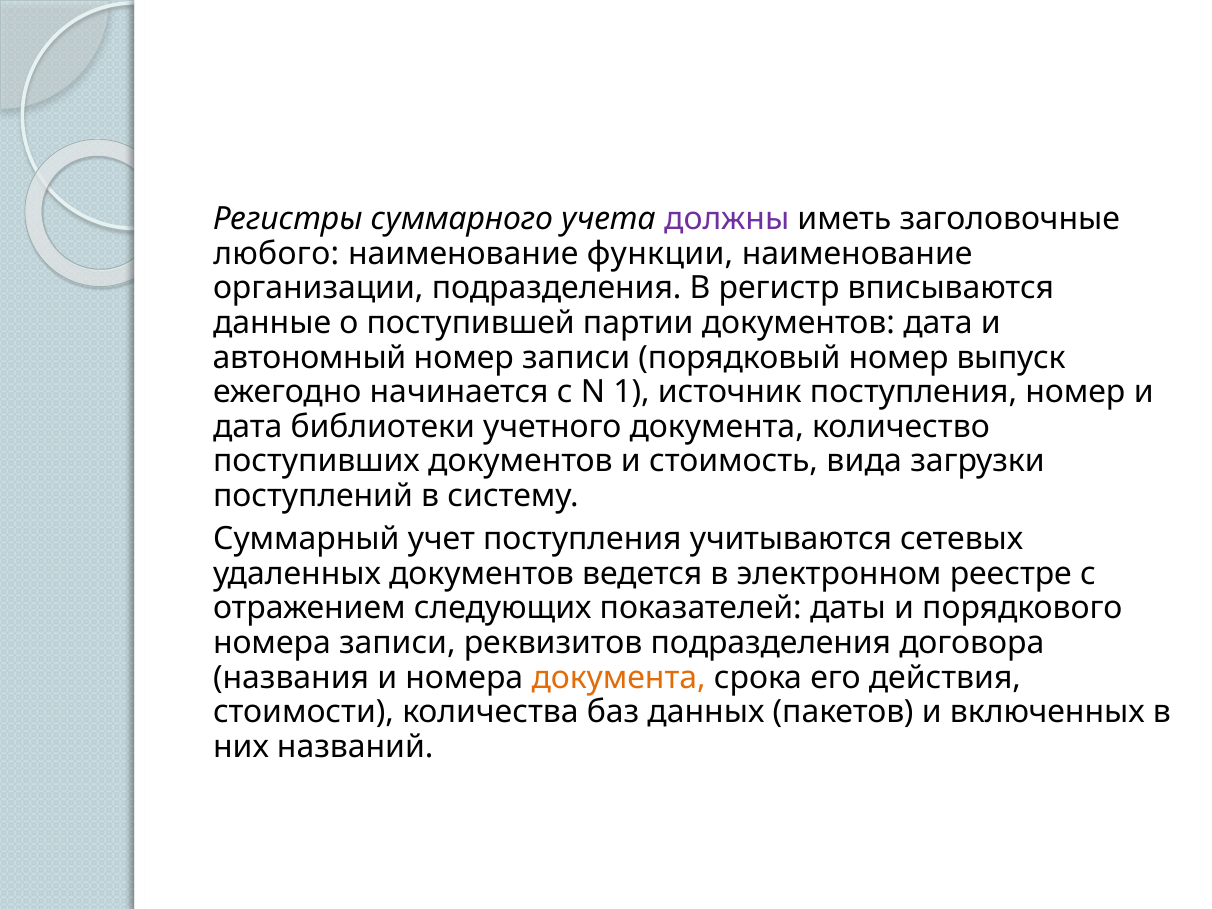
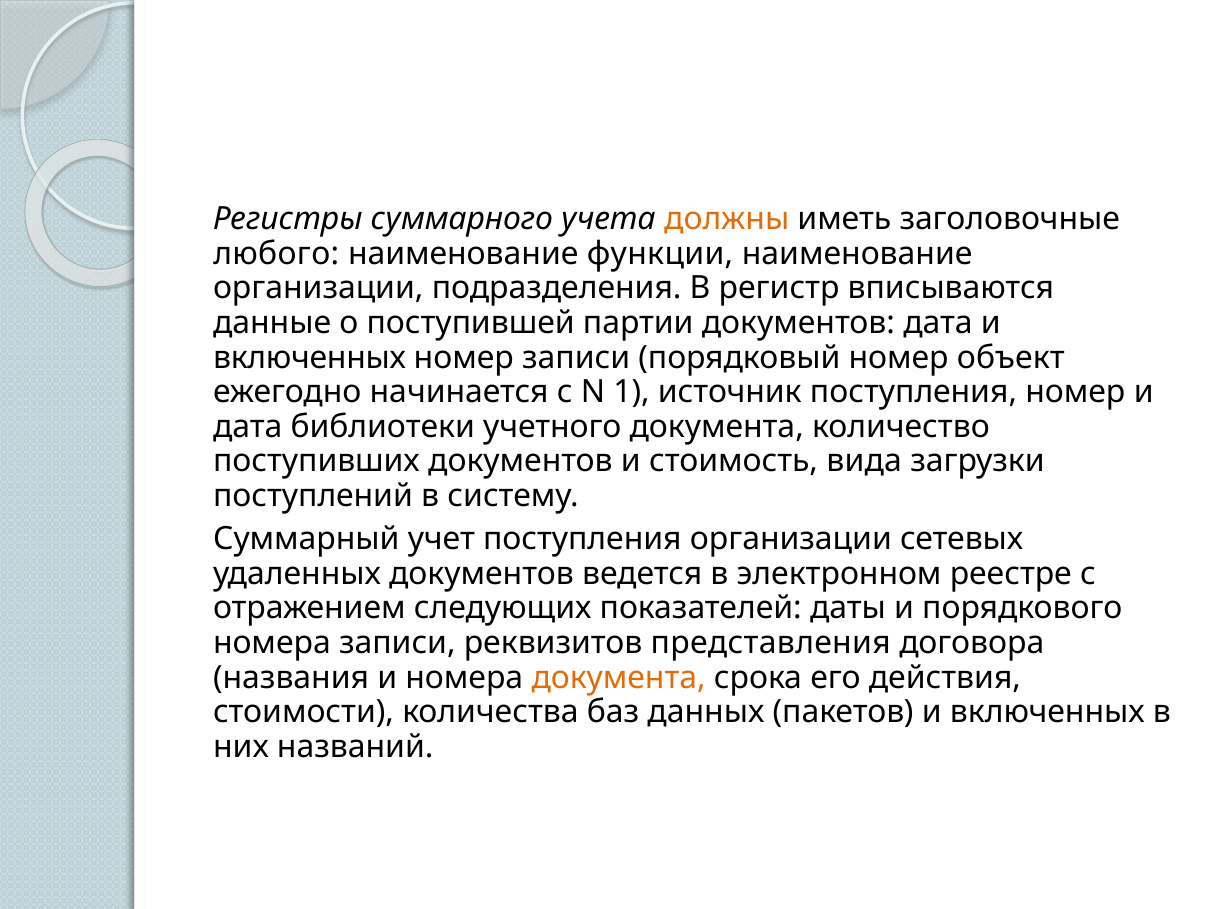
должны colour: purple -> orange (727, 219)
автономный: автономный -> включенных (309, 357)
выпуск: выпуск -> объект (1011, 357)
поступления учитываются: учитываются -> организации (791, 539)
реквизитов подразделения: подразделения -> представления (771, 643)
